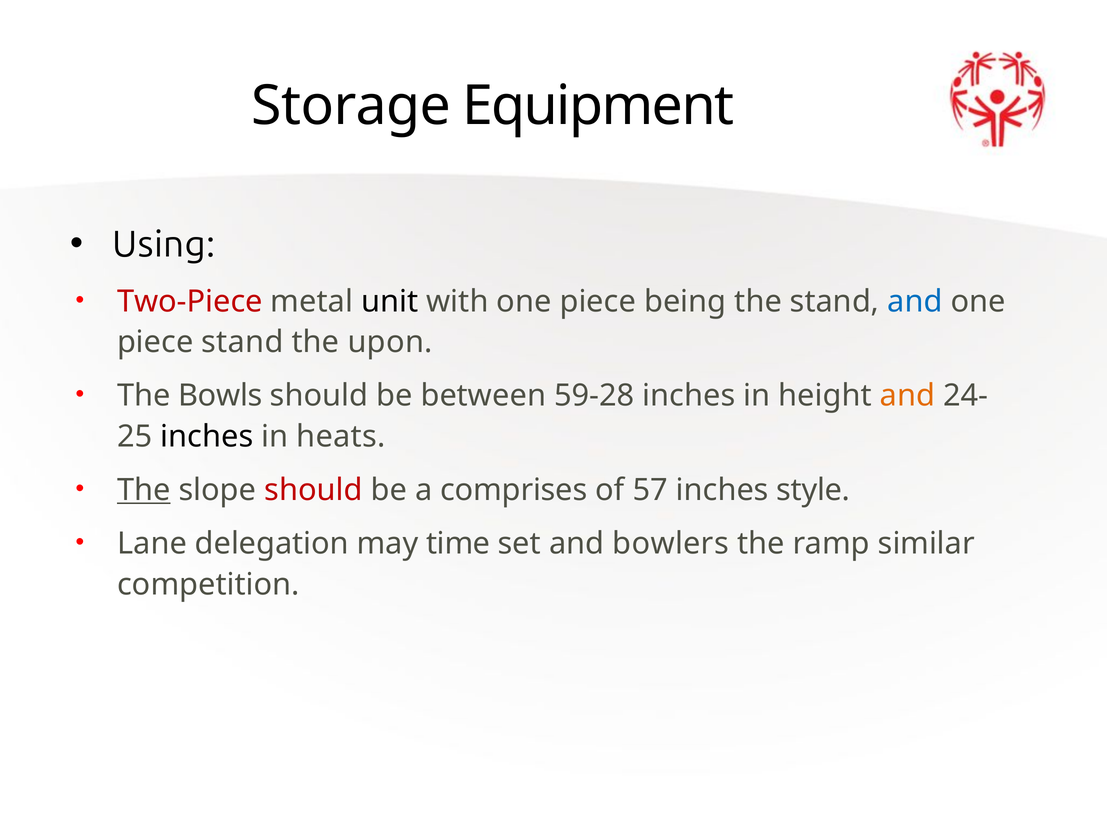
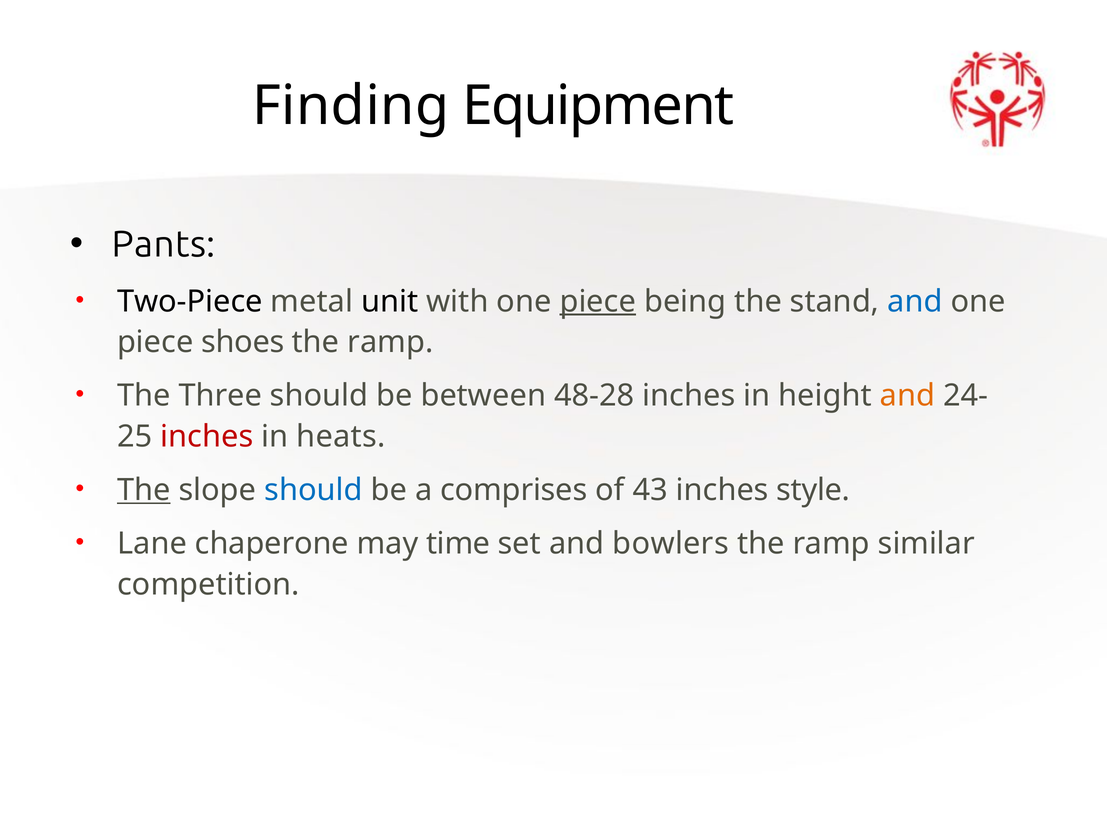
Storage: Storage -> Finding (351, 106)
Using: Using -> Pants (164, 244)
Two-Piece colour: red -> black (190, 301)
piece underline: none -> present (598, 301)
piece stand: stand -> shoes (243, 342)
upon: upon -> ramp (390, 342)
Bowls: Bowls -> Three (220, 395)
59-28: 59-28 -> 48-28 (594, 395)
inches colour: black -> red (207, 436)
should colour: red -> blue (313, 490)
57: 57 -> 43 (650, 490)
delegation: delegation -> chaperone (272, 543)
